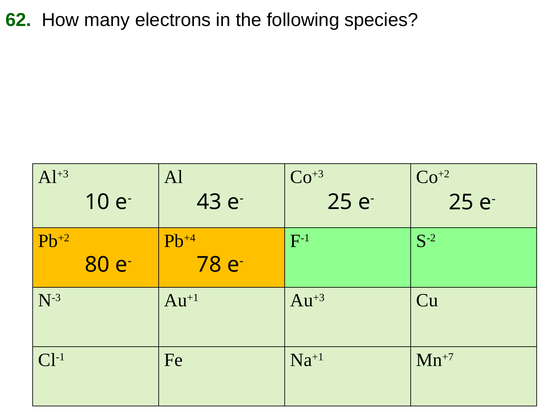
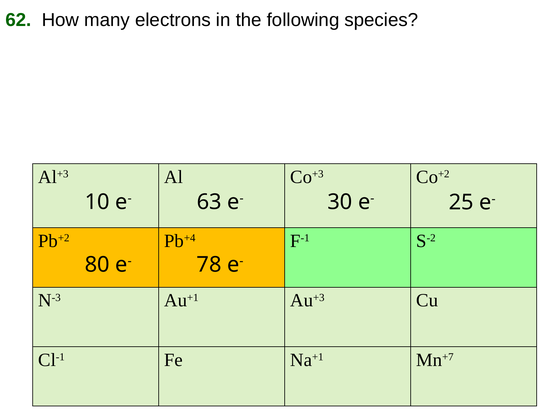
43: 43 -> 63 (209, 202)
25: 25 -> 30 (340, 202)
